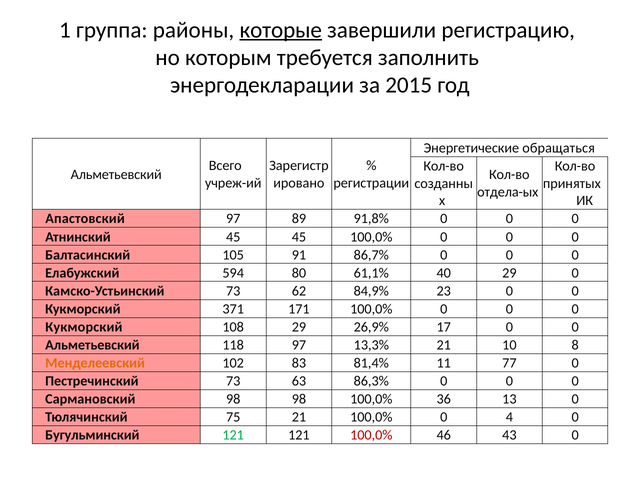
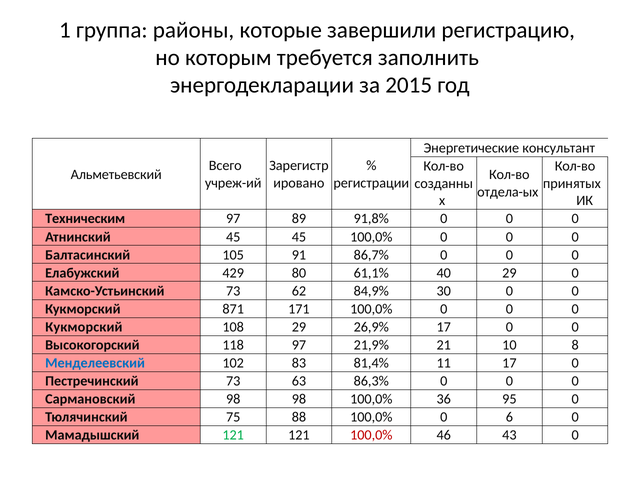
которые underline: present -> none (281, 30)
обращаться: обращаться -> консультант (559, 148)
Апастовский: Апастовский -> Техническим (85, 219)
594: 594 -> 429 (233, 273)
23: 23 -> 30 (444, 291)
371: 371 -> 871 (233, 309)
Альметьевский: Альметьевский -> Высокогорский (92, 345)
13,3%: 13,3% -> 21,9% (371, 345)
Менделеевский colour: orange -> blue (95, 363)
11 77: 77 -> 17 (509, 363)
13: 13 -> 95 (509, 399)
75 21: 21 -> 88 (299, 417)
4: 4 -> 6 (509, 417)
Бугульминский: Бугульминский -> Мамадышский (92, 435)
